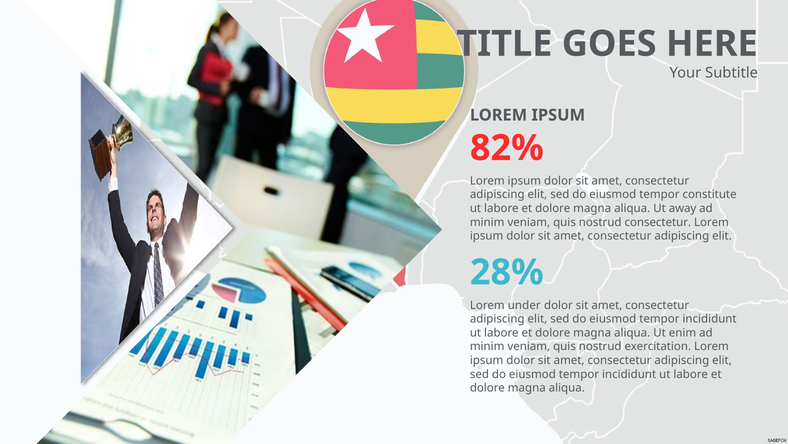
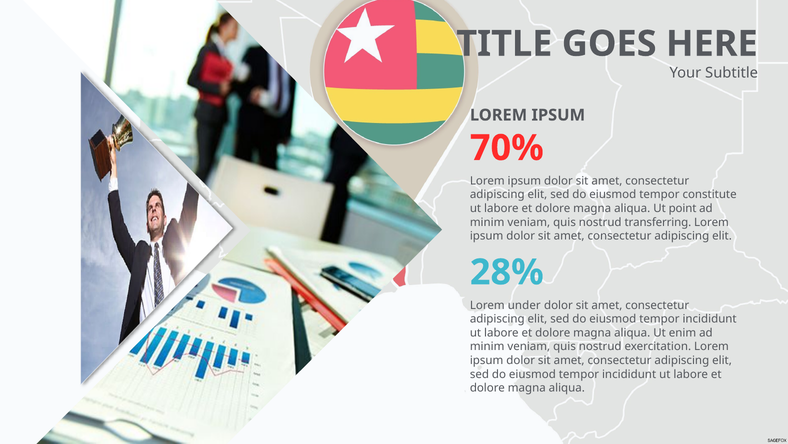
82%: 82% -> 70% (507, 148)
away: away -> point (683, 208)
nostrud consectetur: consectetur -> transferring (658, 222)
